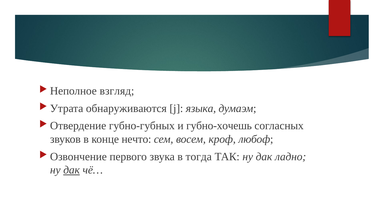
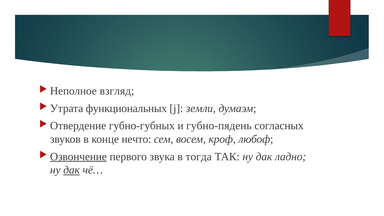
обнаруживаются: обнаруживаются -> функциональных (126, 108)
языка: языка -> земли (201, 108)
губно-хочешь: губно-хочешь -> губно-пядень (219, 126)
Озвончение underline: none -> present (78, 157)
